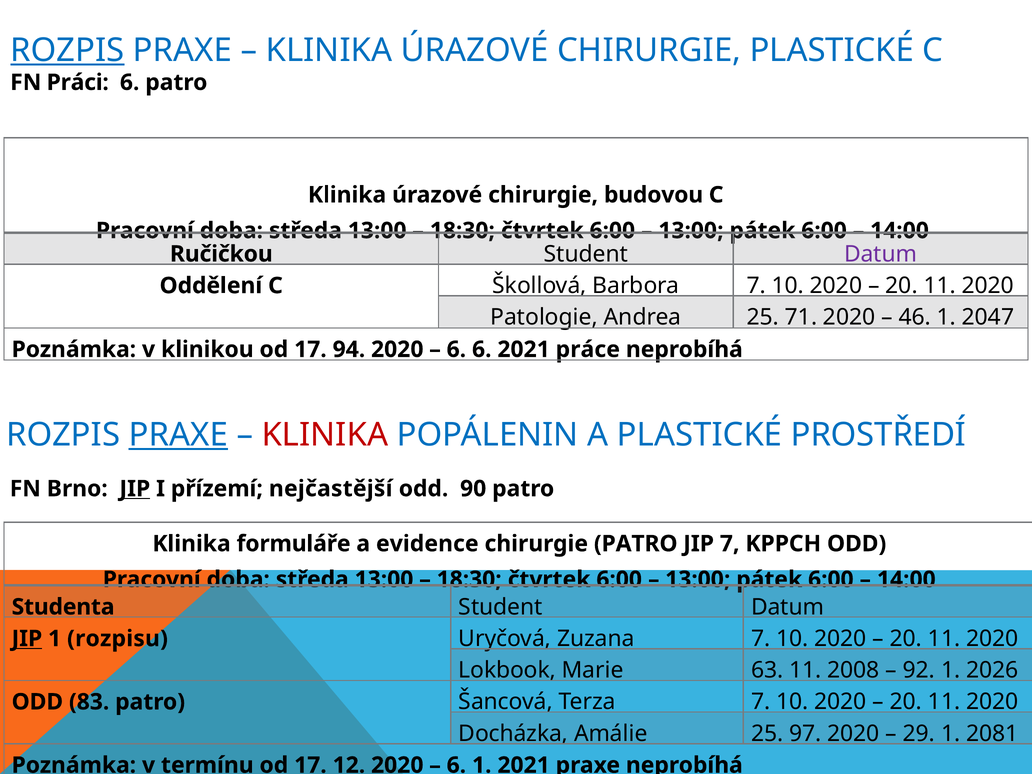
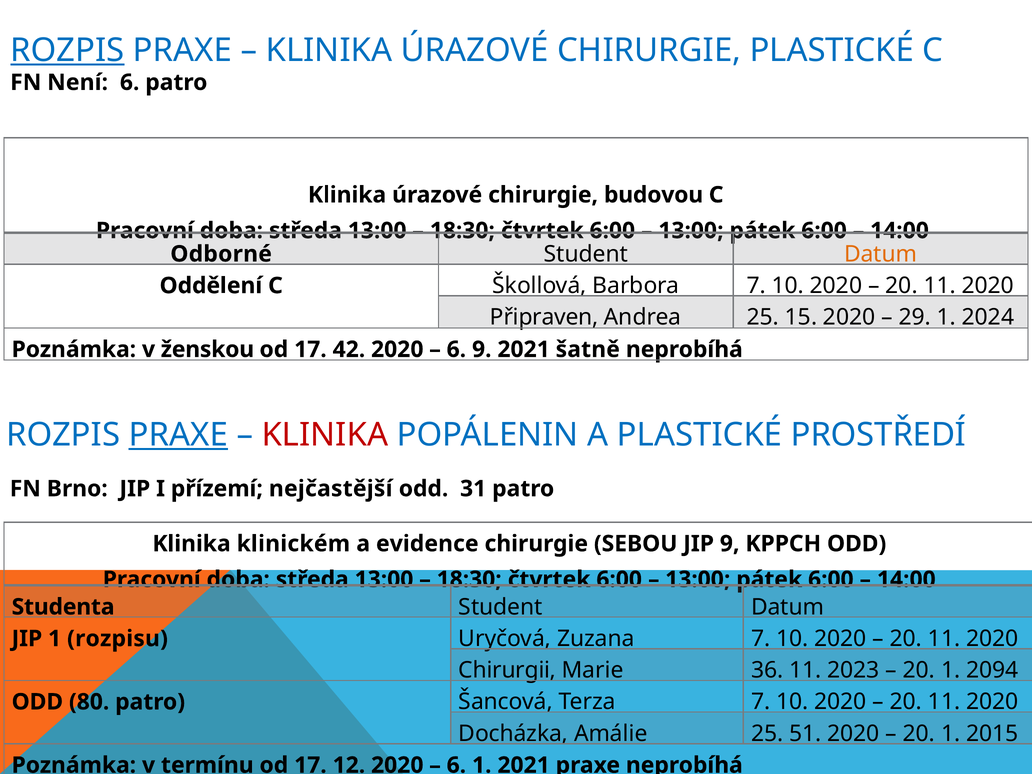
Práci: Práci -> Není (78, 82)
Ručičkou: Ručičkou -> Odborné (221, 254)
Datum colour: purple -> orange (881, 254)
Patologie: Patologie -> Připraven (544, 317)
71: 71 -> 15 (801, 317)
46: 46 -> 29 (915, 317)
2047: 2047 -> 2024 (988, 317)
klinikou: klinikou -> ženskou (207, 349)
94: 94 -> 42 (349, 349)
6 6: 6 -> 9 (482, 349)
práce: práce -> šatně (588, 349)
JIP underline: present -> none (135, 489)
90: 90 -> 31 (473, 489)
formuláře: formuláře -> klinickém (293, 544)
chirurgie PATRO: PATRO -> SEBOU (636, 544)
JIP 7: 7 -> 9 (730, 544)
JIP underline: present -> none (27, 639)
Lokbook: Lokbook -> Chirurgii (507, 670)
63: 63 -> 36 (767, 670)
2008: 2008 -> 2023 (853, 670)
92: 92 -> 20 (919, 670)
2026: 2026 -> 2094 (992, 670)
83: 83 -> 80 (89, 702)
97: 97 -> 51 (805, 734)
29: 29 -> 20 (919, 734)
2081: 2081 -> 2015 (992, 734)
